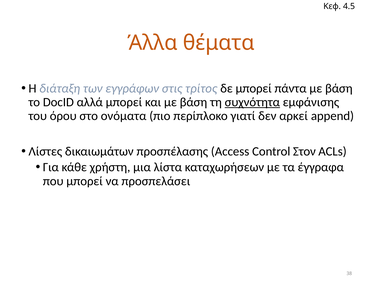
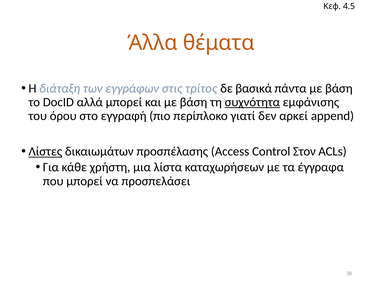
δε μπορεί: μπορεί -> βασικά (254, 88)
ονόματα: ονόματα -> εγγραφή (124, 116)
Λίστες underline: none -> present (45, 151)
